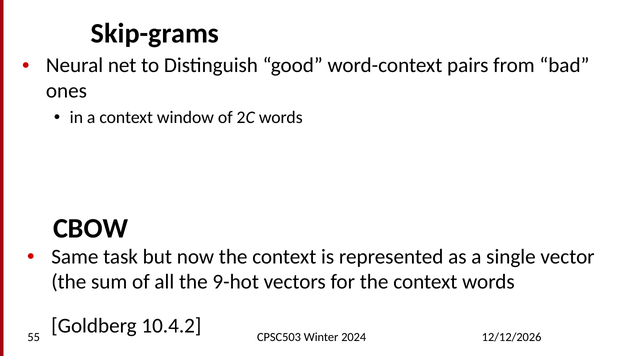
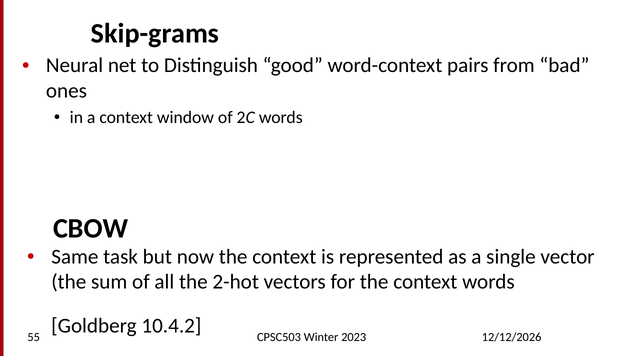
9-hot: 9-hot -> 2-hot (236, 282)
2024: 2024 -> 2023 (354, 338)
